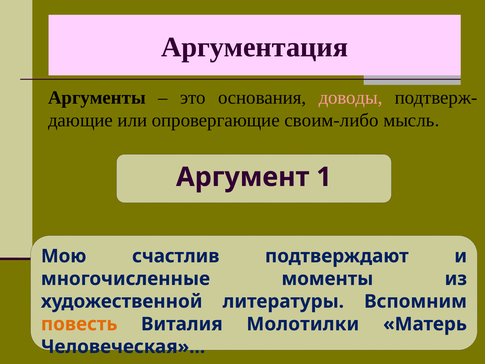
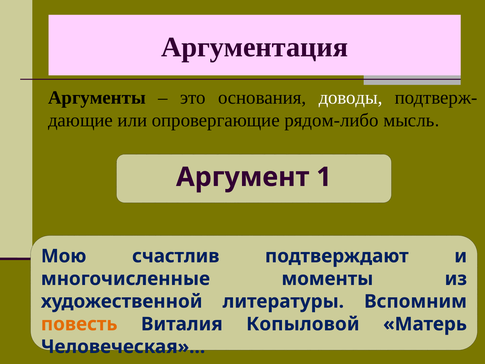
доводы colour: pink -> white (351, 98)
своим-либо: своим-либо -> рядом-либо (332, 120)
Молотилки: Молотилки -> Копыловой (303, 324)
